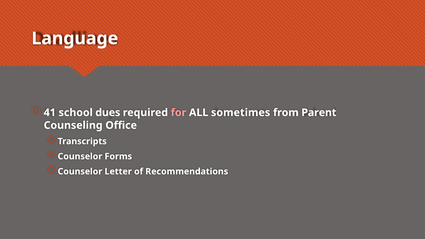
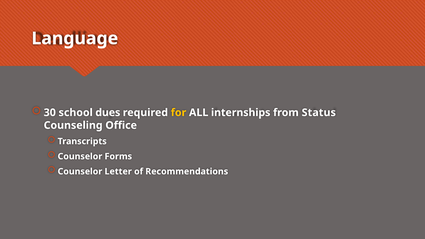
41: 41 -> 30 (50, 113)
for colour: pink -> yellow (179, 113)
sometimes: sometimes -> internships (241, 113)
Parent: Parent -> Status (319, 113)
